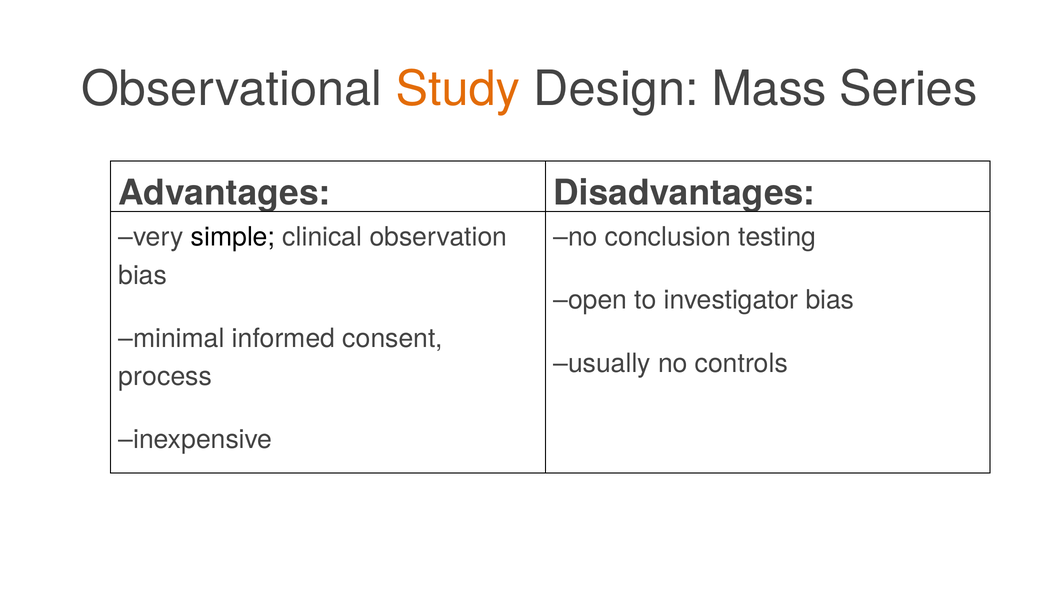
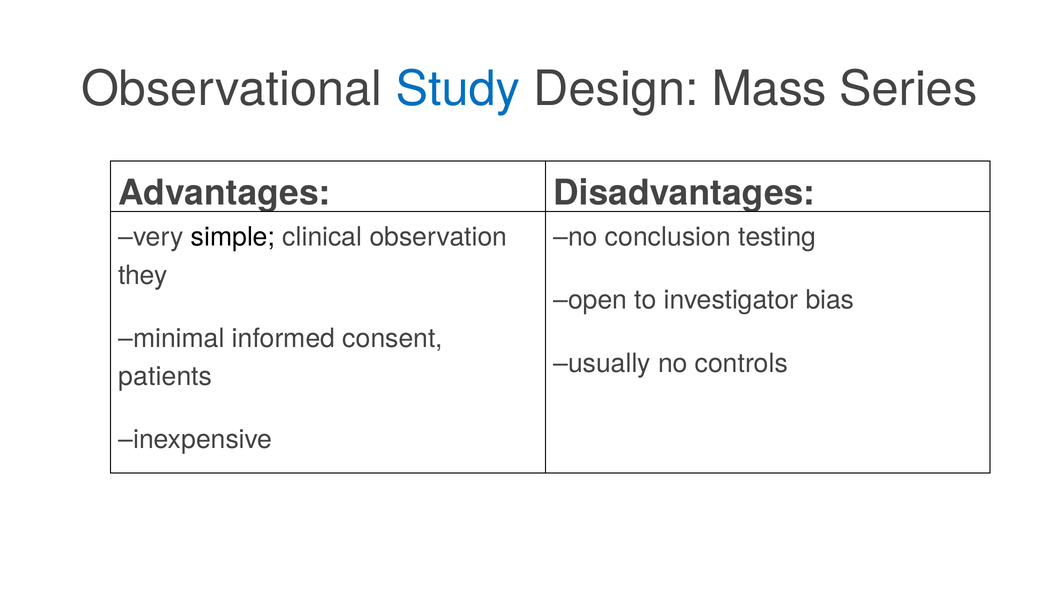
Study colour: orange -> blue (458, 89)
bias: bias -> they (143, 275)
process: process -> patients (165, 376)
